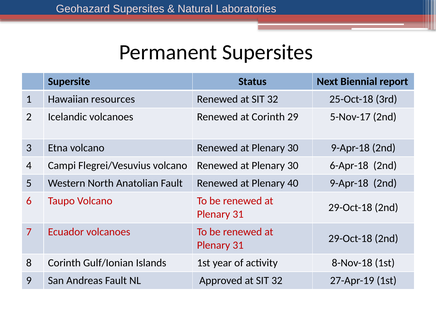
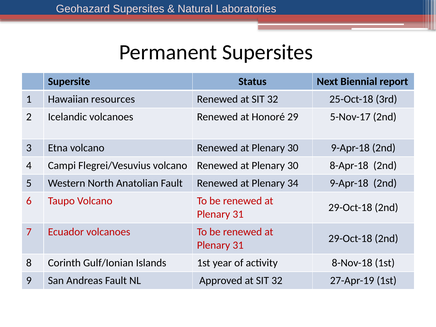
at Corinth: Corinth -> Honoré (268, 117)
6-Apr-18: 6-Apr-18 -> 8-Apr-18 (349, 166)
40: 40 -> 34 (293, 183)
